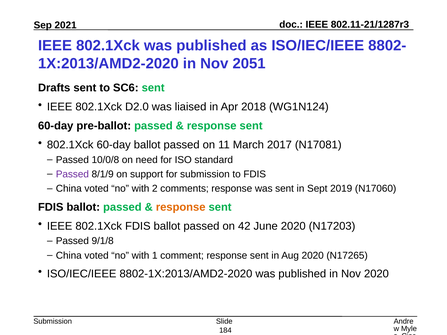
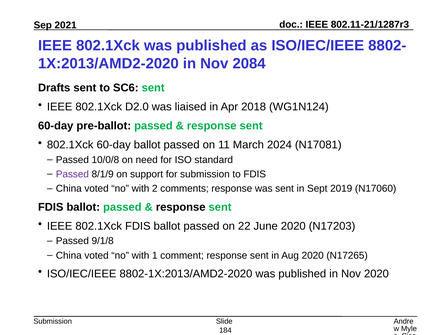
2051: 2051 -> 2084 (249, 64)
2017: 2017 -> 2024 (279, 145)
response colour: orange -> black (181, 207)
42: 42 -> 22 (244, 226)
